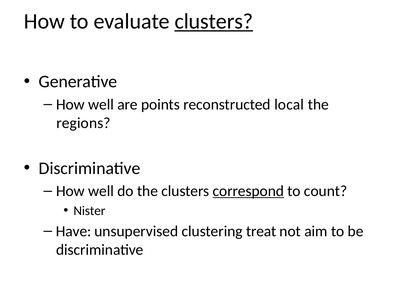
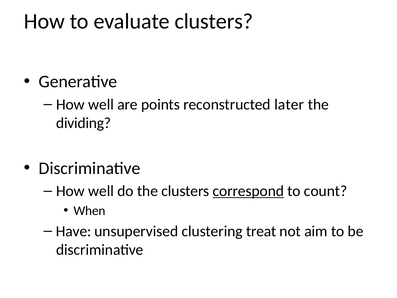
clusters underline: present -> none (214, 21)
local: local -> later (289, 104)
regions: regions -> dividing (84, 123)
Nister: Nister -> When (89, 211)
